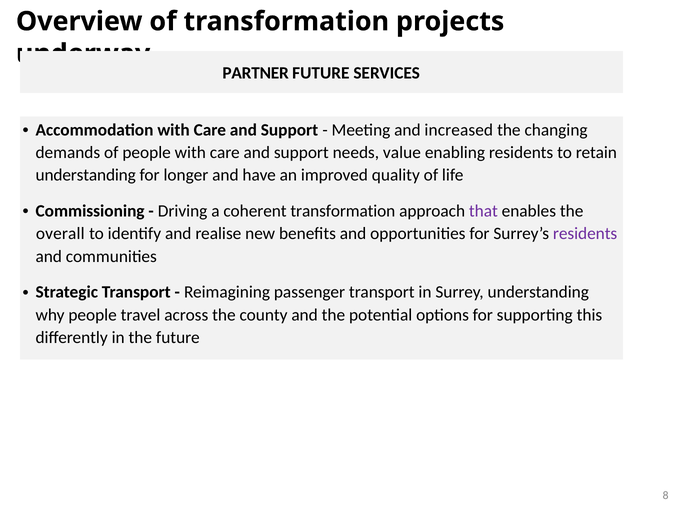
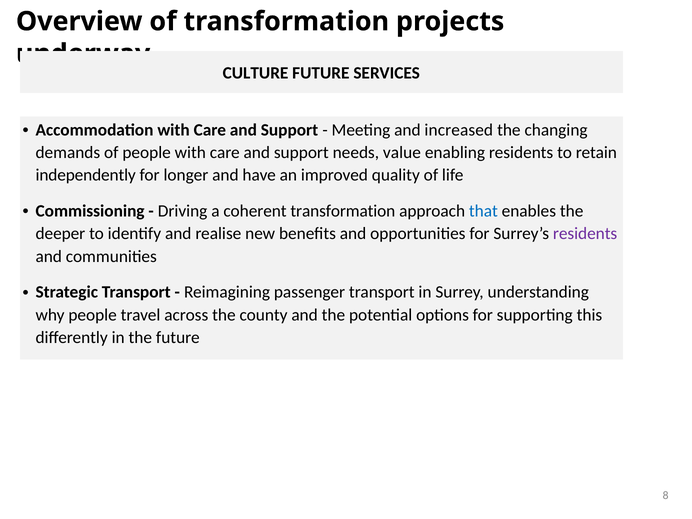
PARTNER: PARTNER -> CULTURE (256, 73)
understanding: understanding -> independently (86, 175)
that colour: purple -> blue (483, 211)
overall: overall -> deeper (60, 234)
